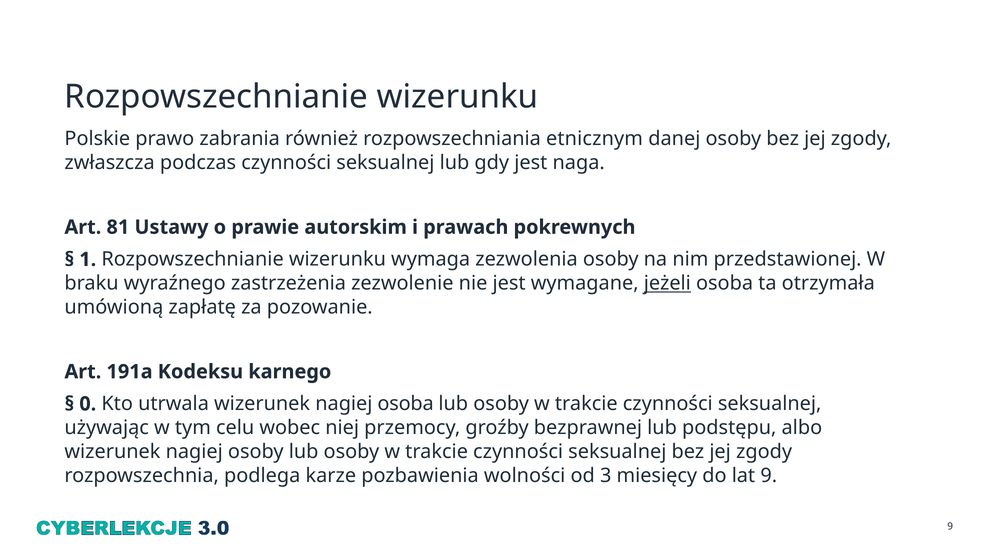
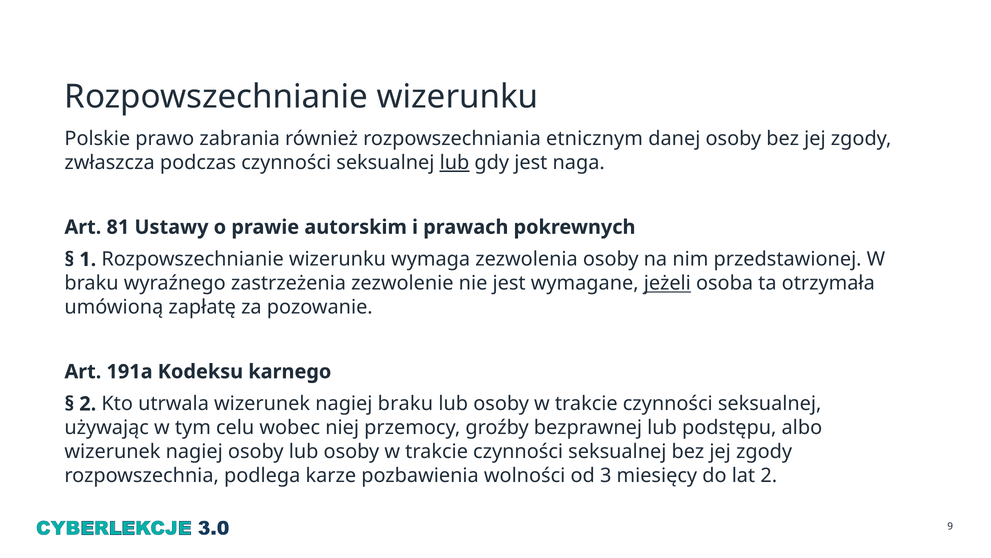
lub underline: none -> present (455, 163)
0: 0 -> 2 (88, 404)
nagiej osoba: osoba -> braku (405, 404)
lat 9: 9 -> 2 (769, 475)
